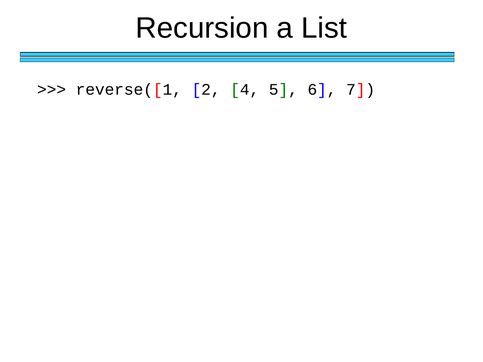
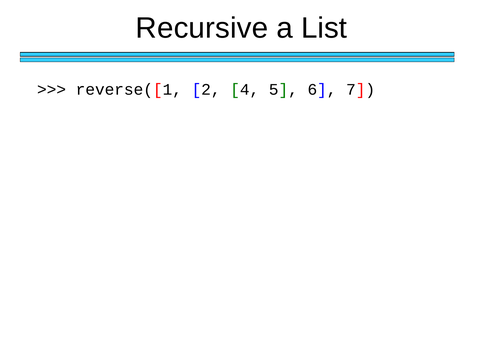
Recursion: Recursion -> Recursive (202, 28)
